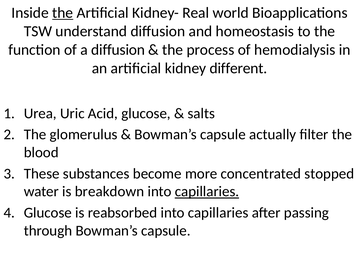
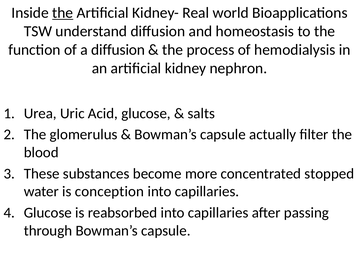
different: different -> nephron (238, 68)
breakdown: breakdown -> conception (109, 192)
capillaries underline: present -> none (207, 192)
